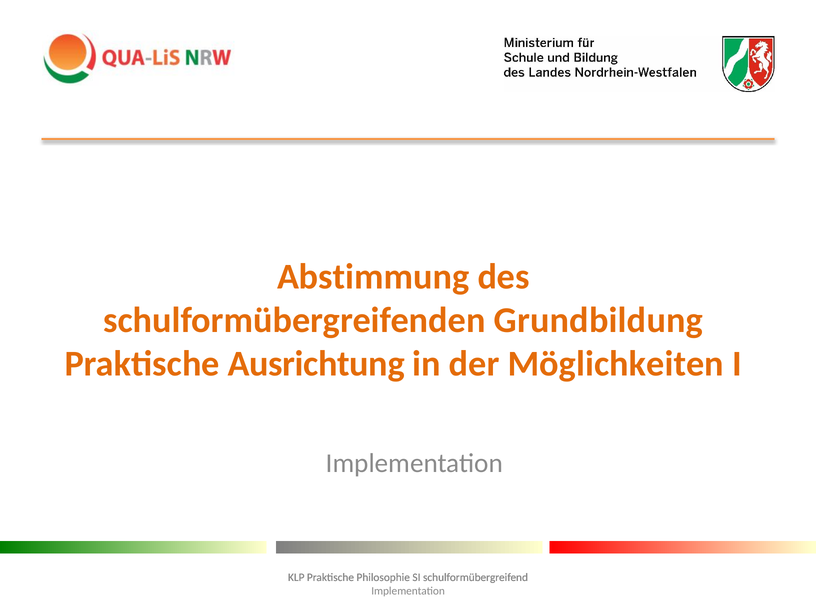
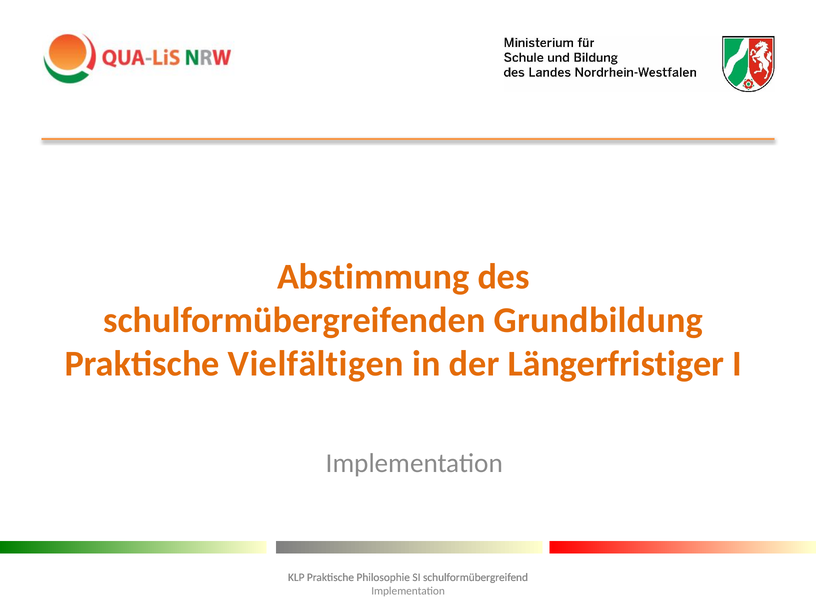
Ausrichtung: Ausrichtung -> Vielfältigen (316, 364)
Möglichkeiten: Möglichkeiten -> Längerfristiger (616, 364)
